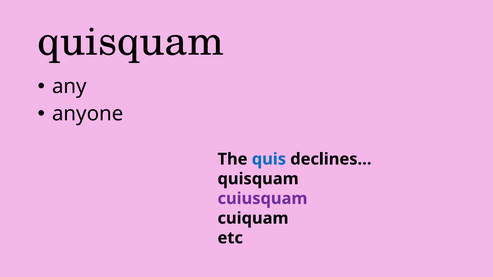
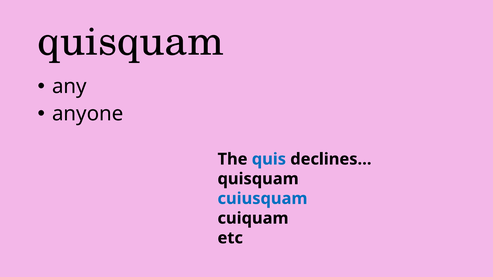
cuiusquam colour: purple -> blue (262, 199)
